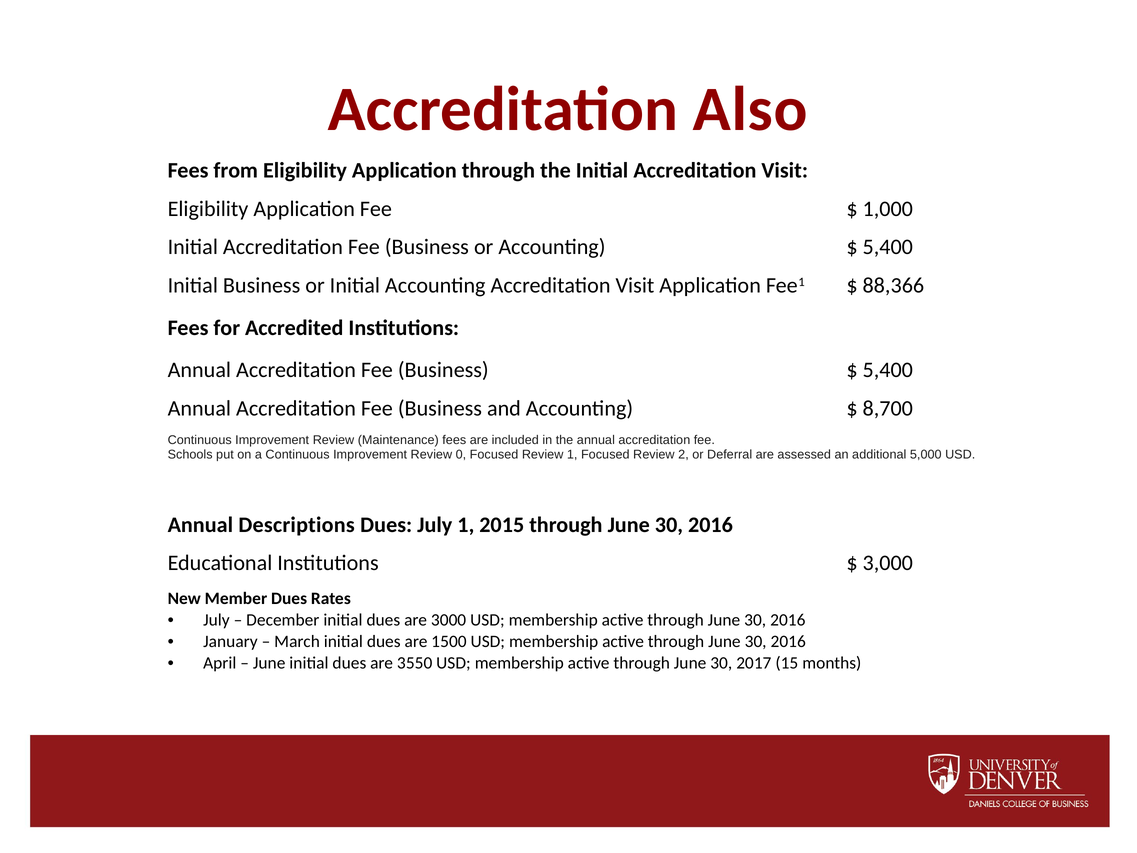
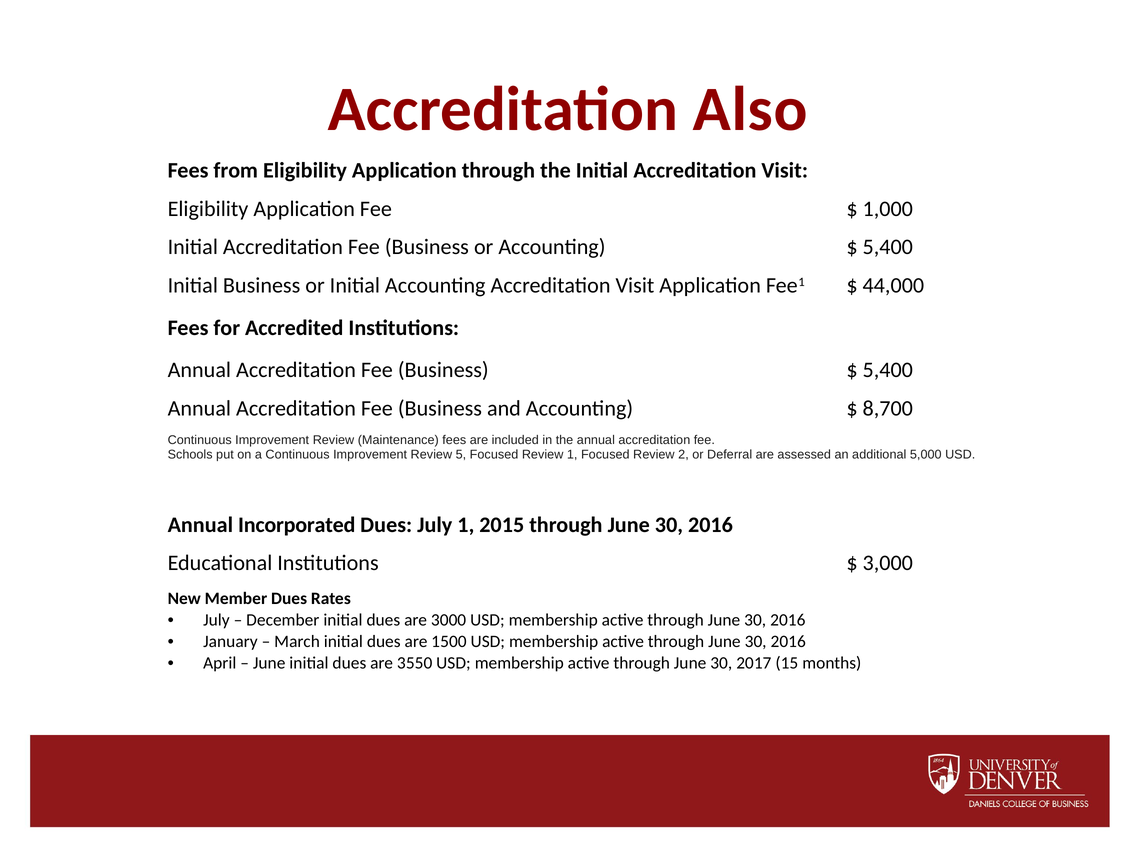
88,366: 88,366 -> 44,000 (893, 285)
0: 0 -> 5 (461, 454)
Descriptions: Descriptions -> Incorporated (297, 525)
